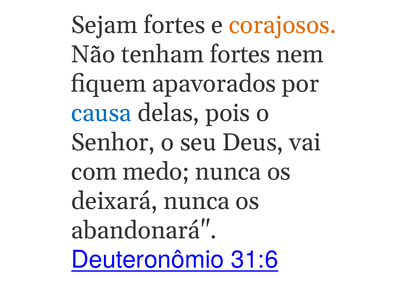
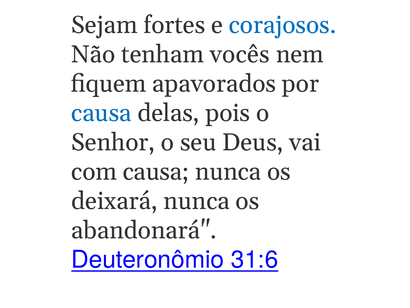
corajosos colour: orange -> blue (283, 25)
tenham fortes: fortes -> vocês (240, 54)
com medo: medo -> causa (156, 172)
